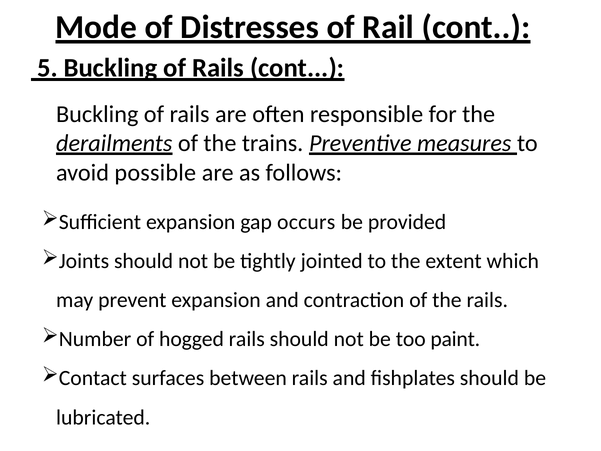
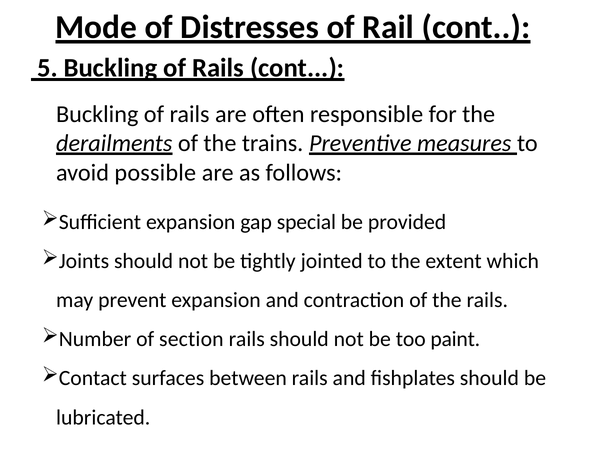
occurs: occurs -> special (306, 222)
hogged: hogged -> section (191, 339)
